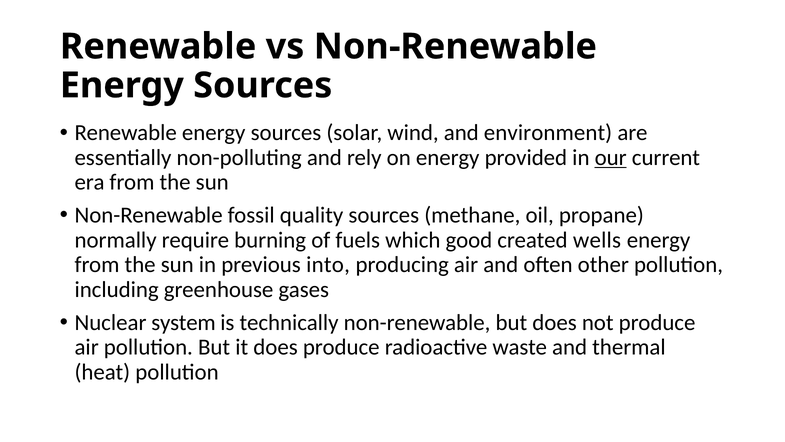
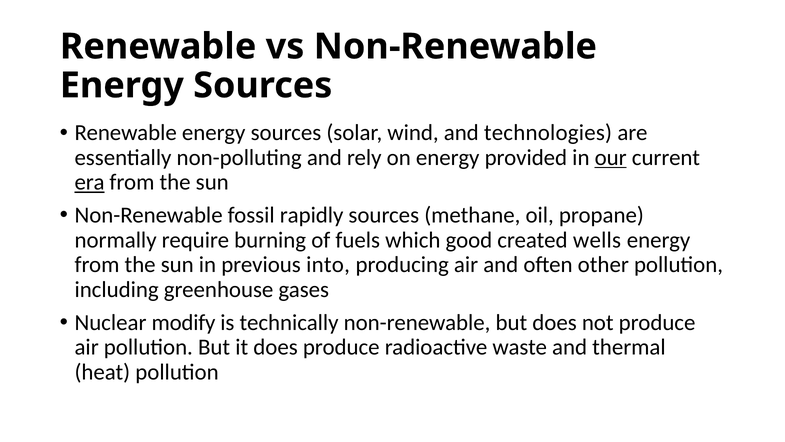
environment: environment -> technologies (548, 133)
era underline: none -> present (90, 182)
quality: quality -> rapidly (312, 215)
system: system -> modify (184, 322)
